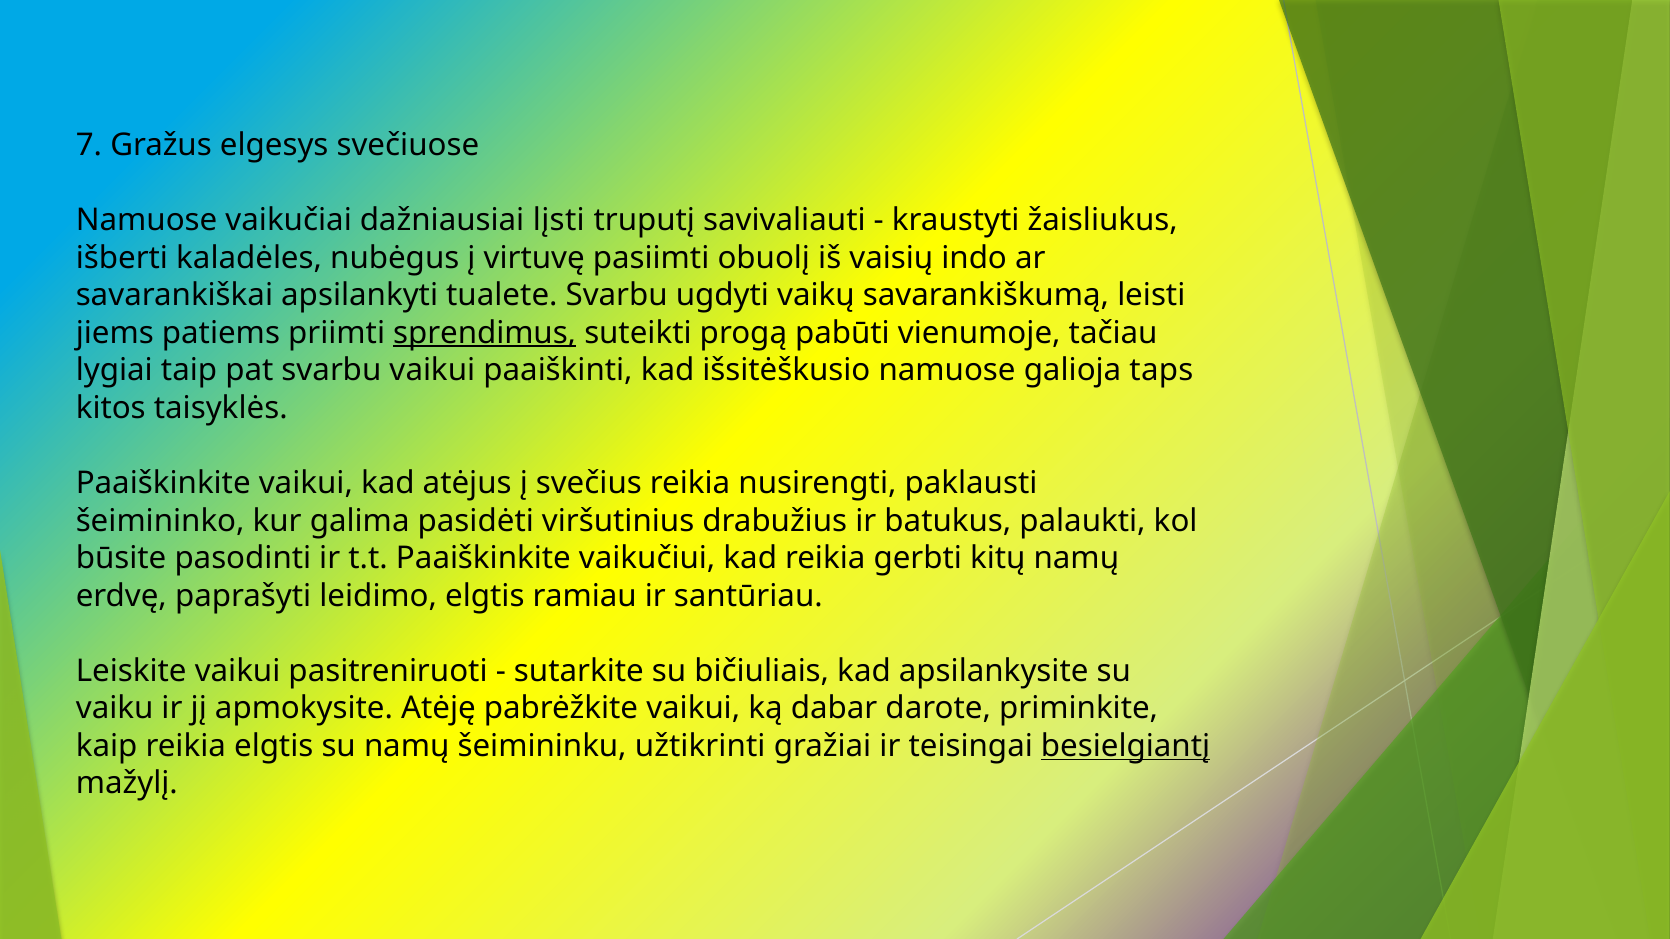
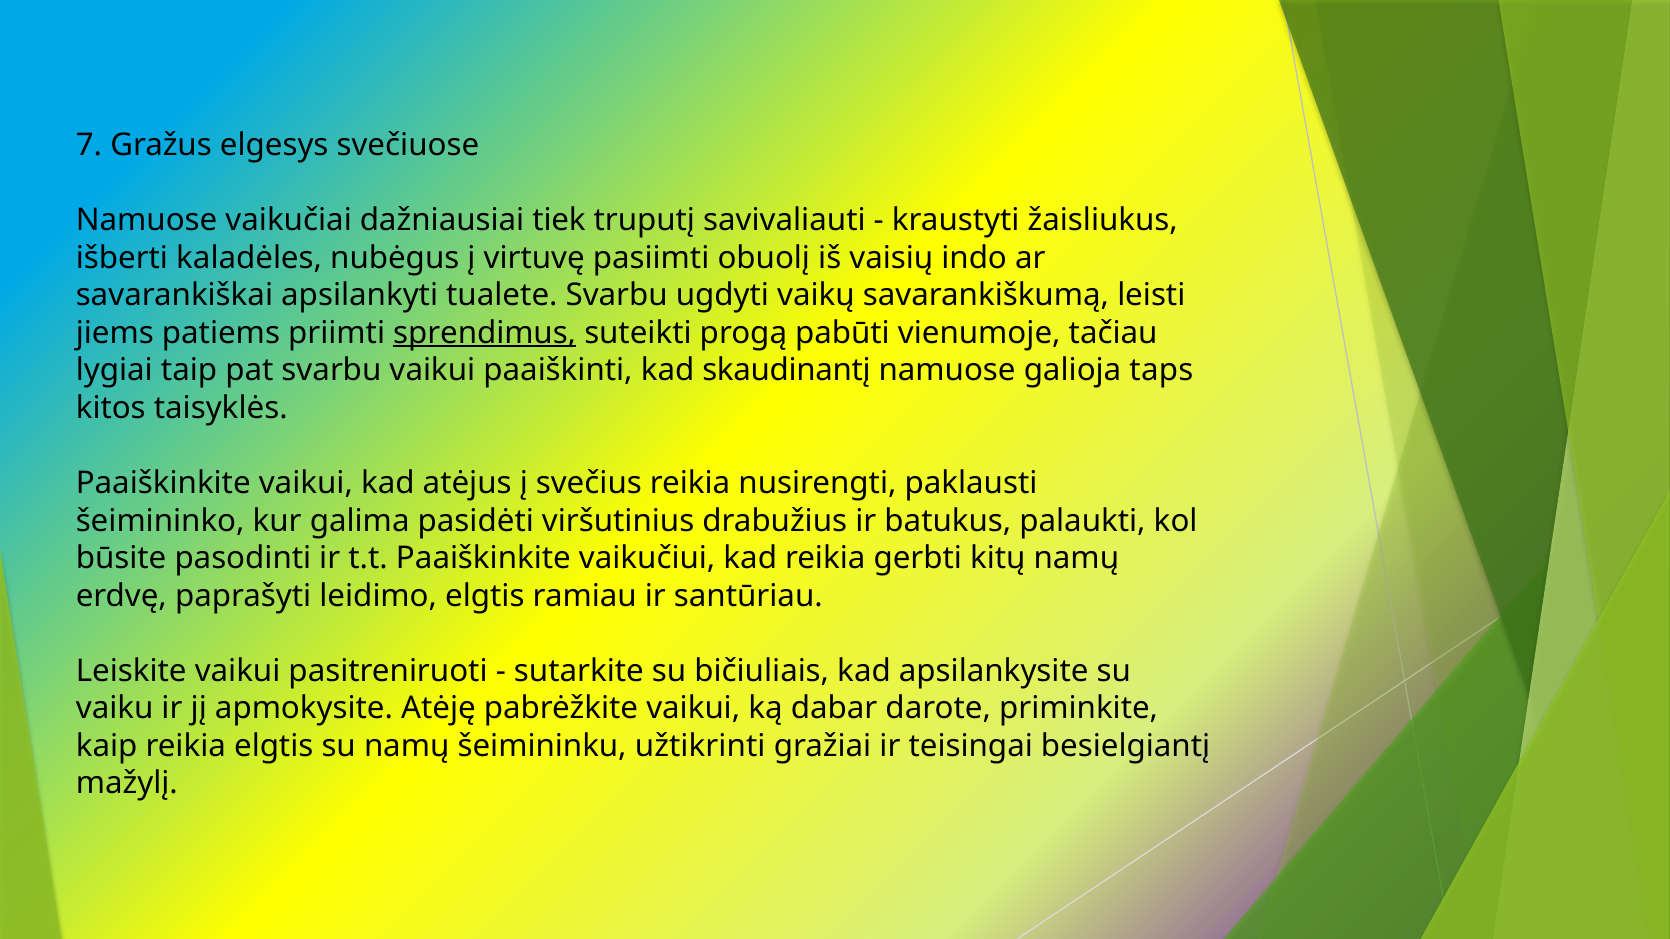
lįsti: lįsti -> tiek (559, 220)
išsitėškusio: išsitėškusio -> skaudinantį (787, 371)
besielgiantį underline: present -> none (1126, 746)
